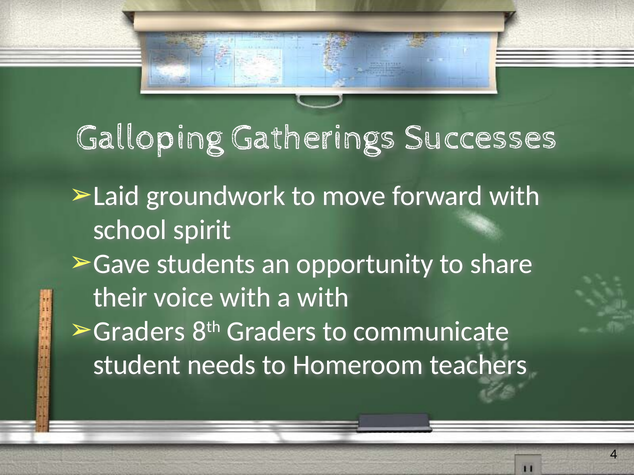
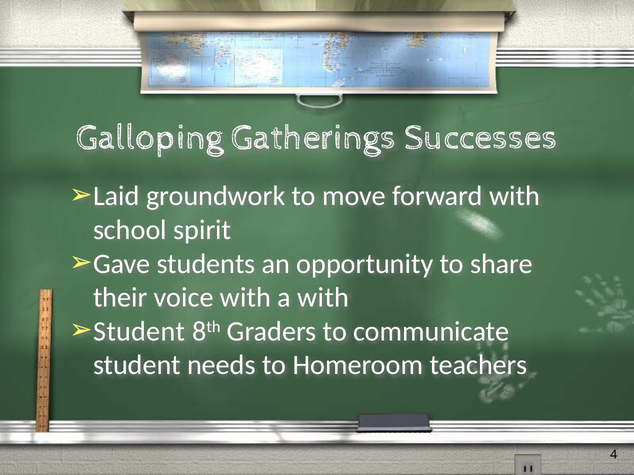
Graders: Graders -> Student (139, 332)
